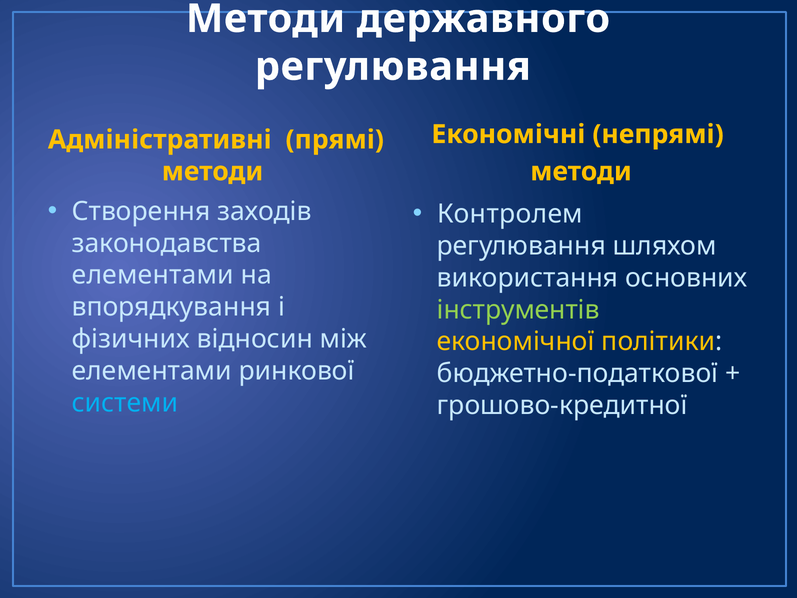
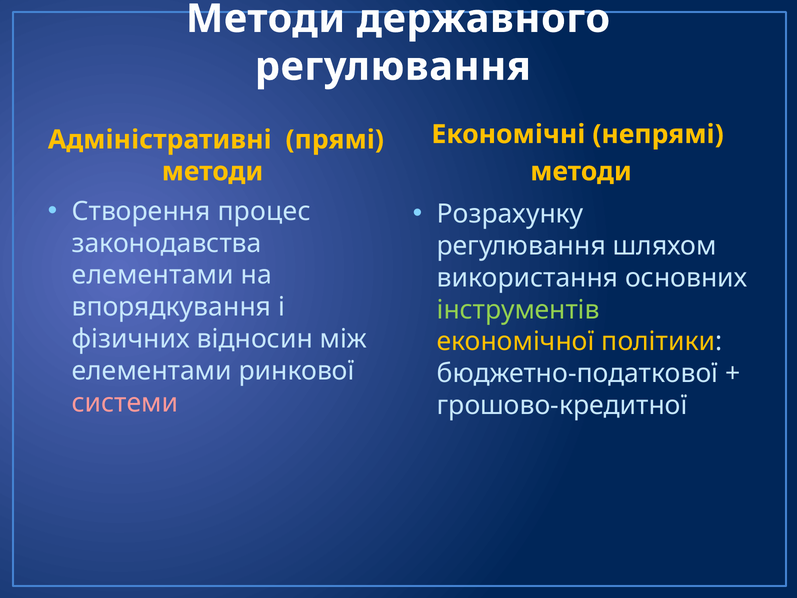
заходів: заходів -> процес (264, 211)
Контролем: Контролем -> Розрахунку (510, 214)
системи colour: light blue -> pink (125, 403)
